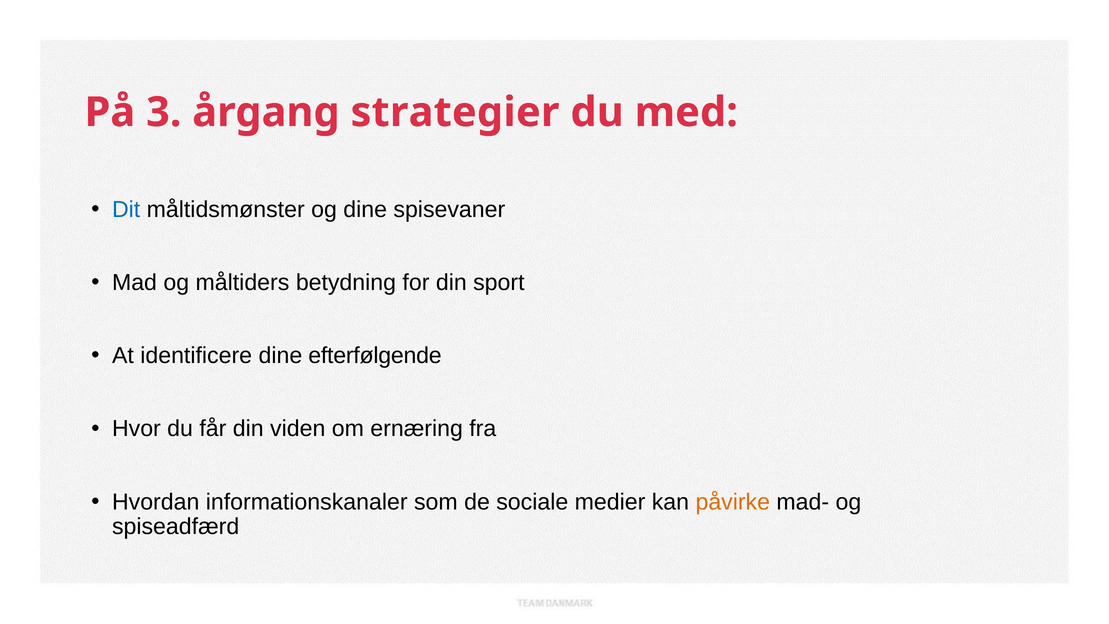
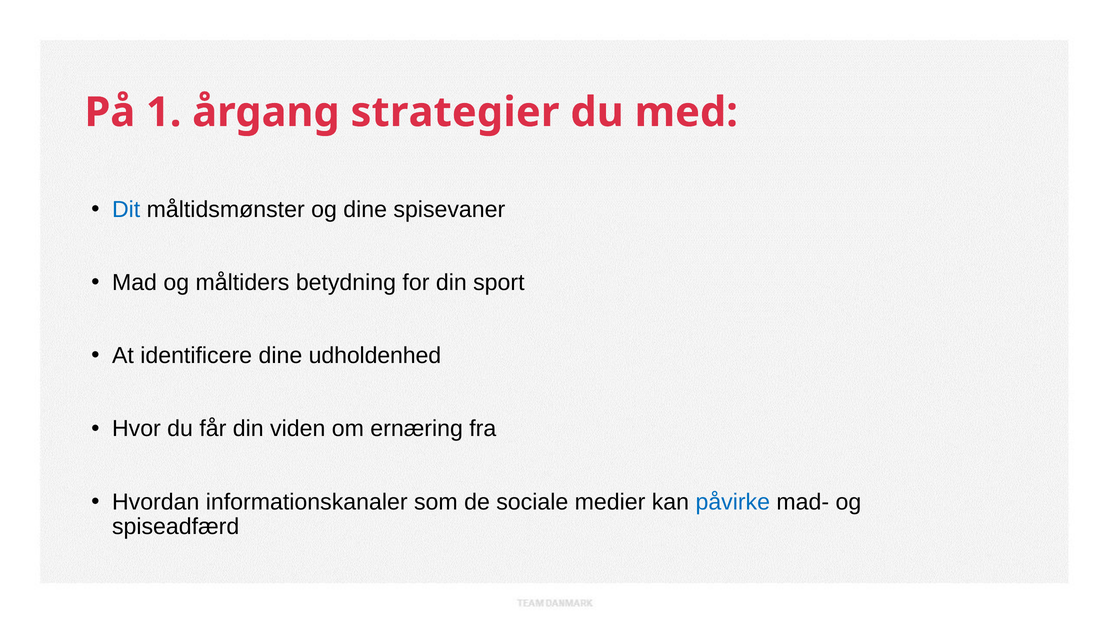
3: 3 -> 1 (164, 112)
efterfølgende: efterfølgende -> udholdenhed (375, 356)
påvirke colour: orange -> blue (733, 502)
